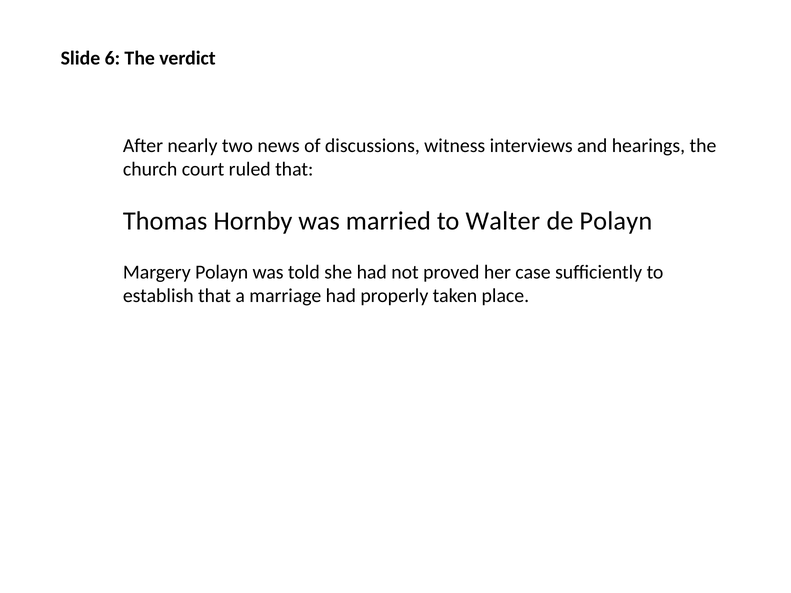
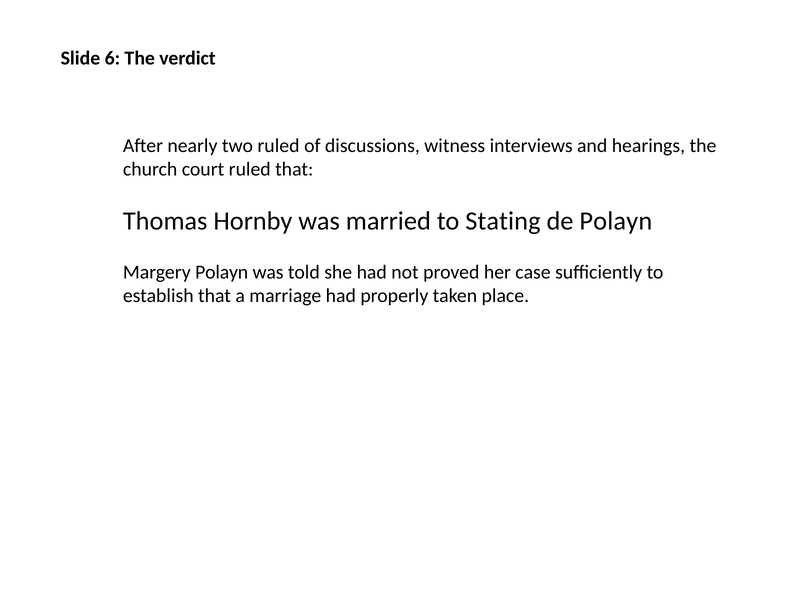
two news: news -> ruled (279, 146)
Walter: Walter -> Stating (503, 221)
